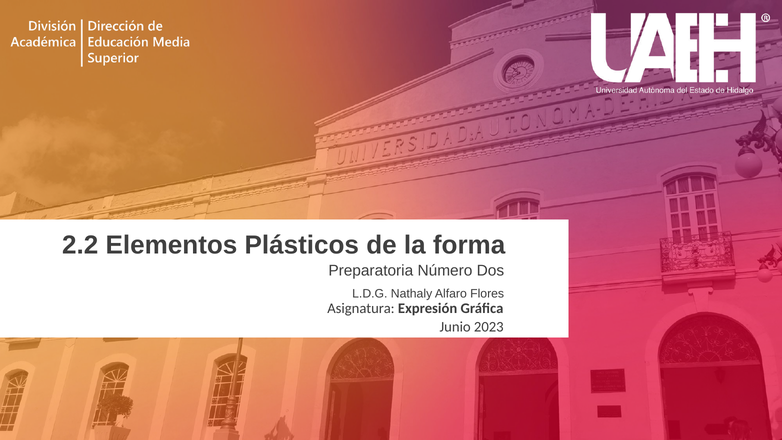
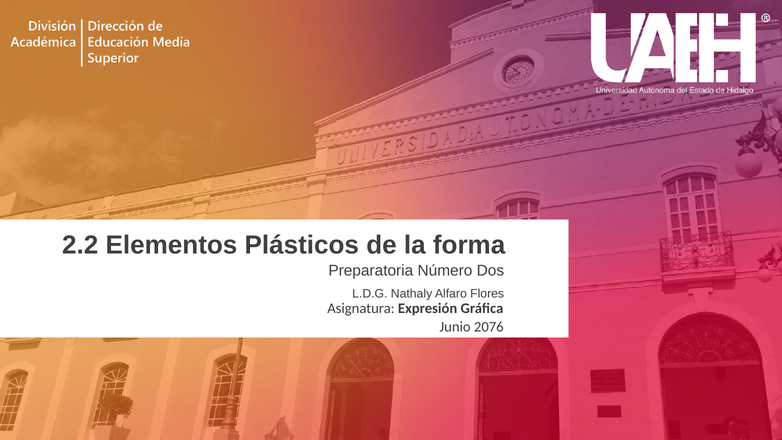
2023: 2023 -> 2076 (489, 327)
